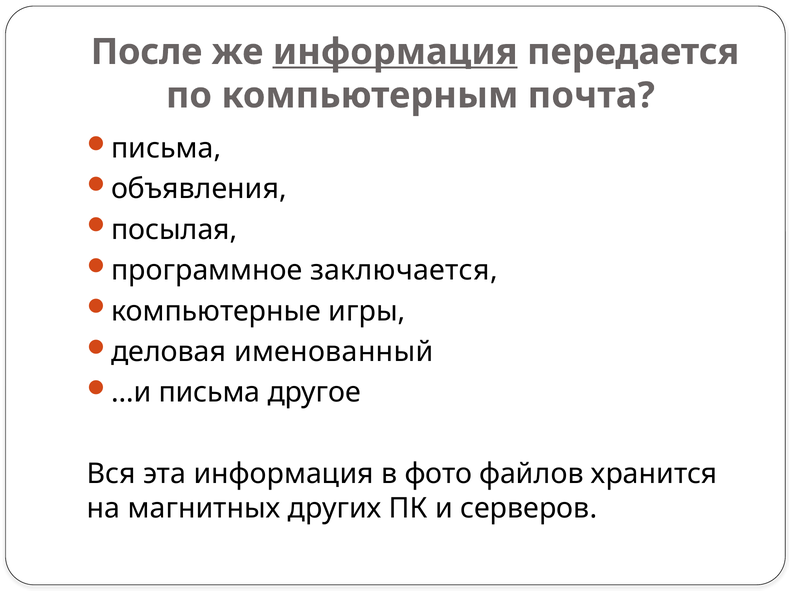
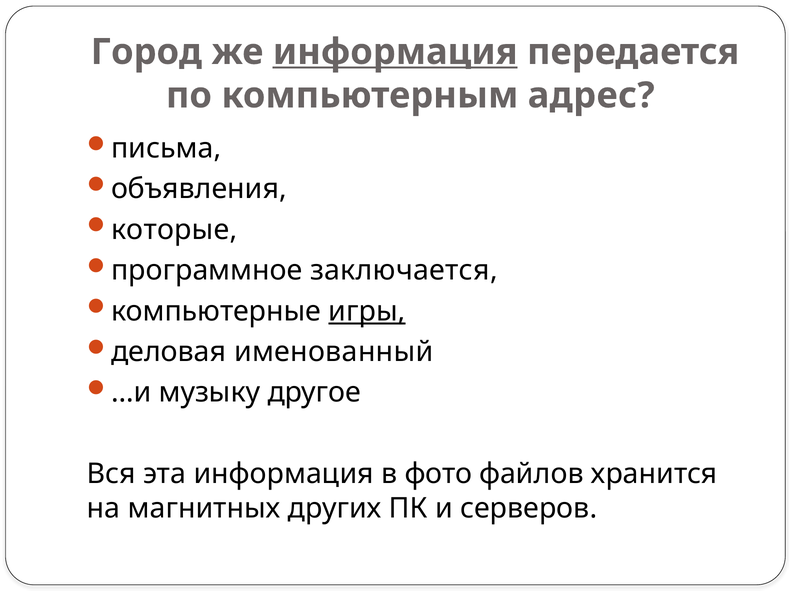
После: После -> Город (146, 52)
почта: почта -> адрес (591, 95)
посылая: посылая -> которые (174, 230)
игры underline: none -> present (367, 311)
…и письма: письма -> музыку (210, 393)
